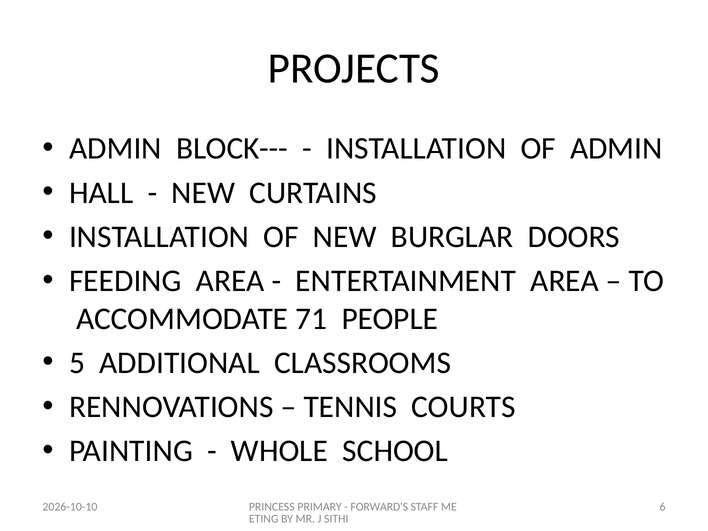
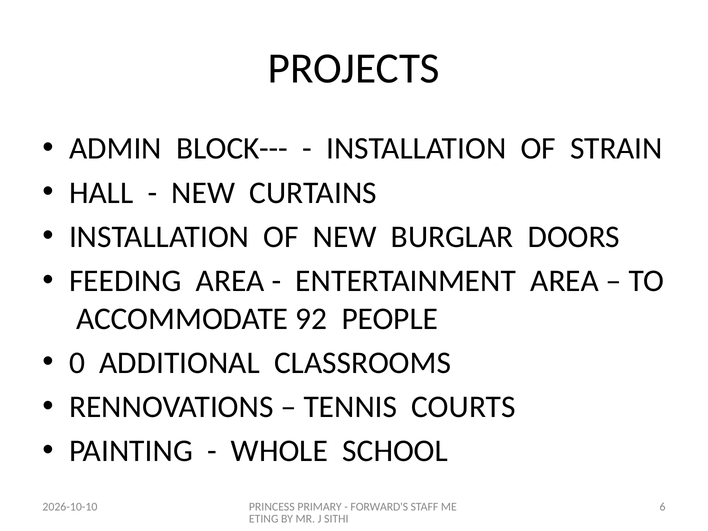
OF ADMIN: ADMIN -> STRAIN (616, 149)
71: 71 -> 92 (311, 319)
5: 5 -> 0 (77, 363)
